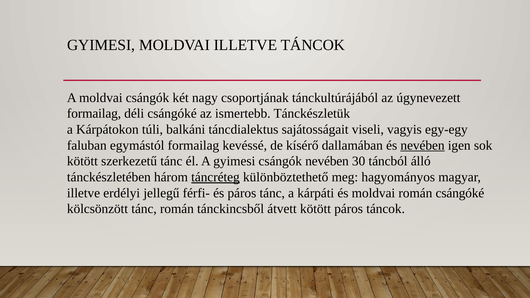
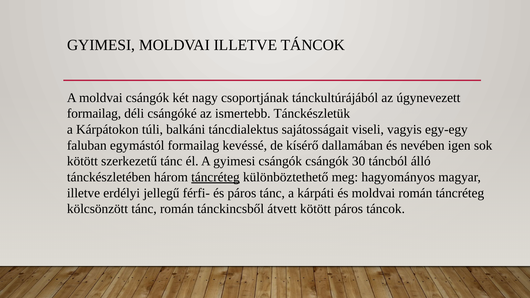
nevében underline: present -> none (423, 145)
csángók nevében: nevében -> csángók (327, 161)
román csángóké: csángóké -> táncréteg (460, 193)
